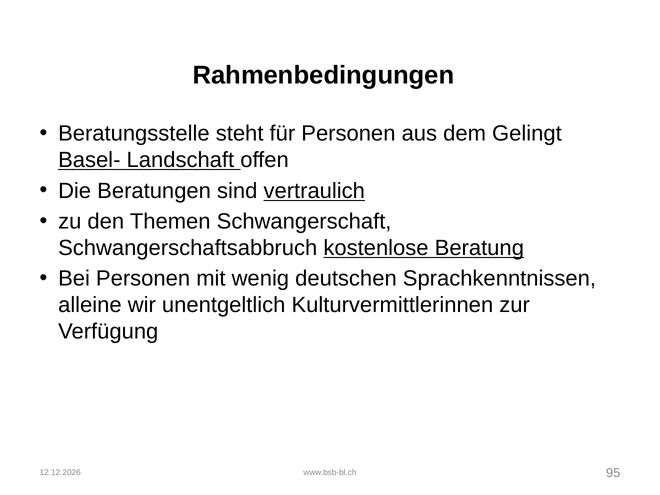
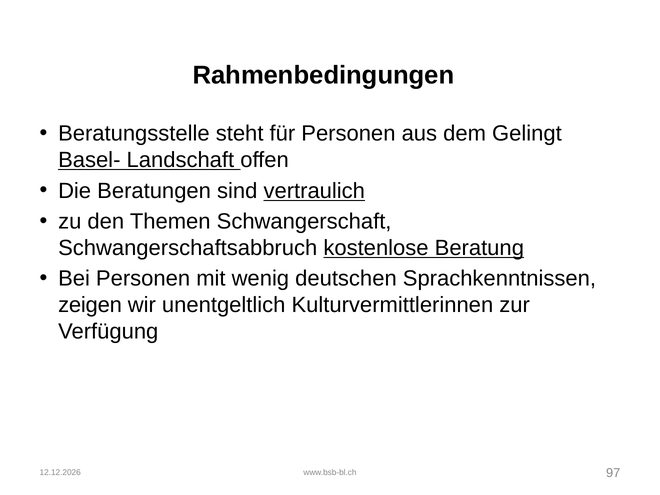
alleine: alleine -> zeigen (90, 305)
95: 95 -> 97 (613, 473)
